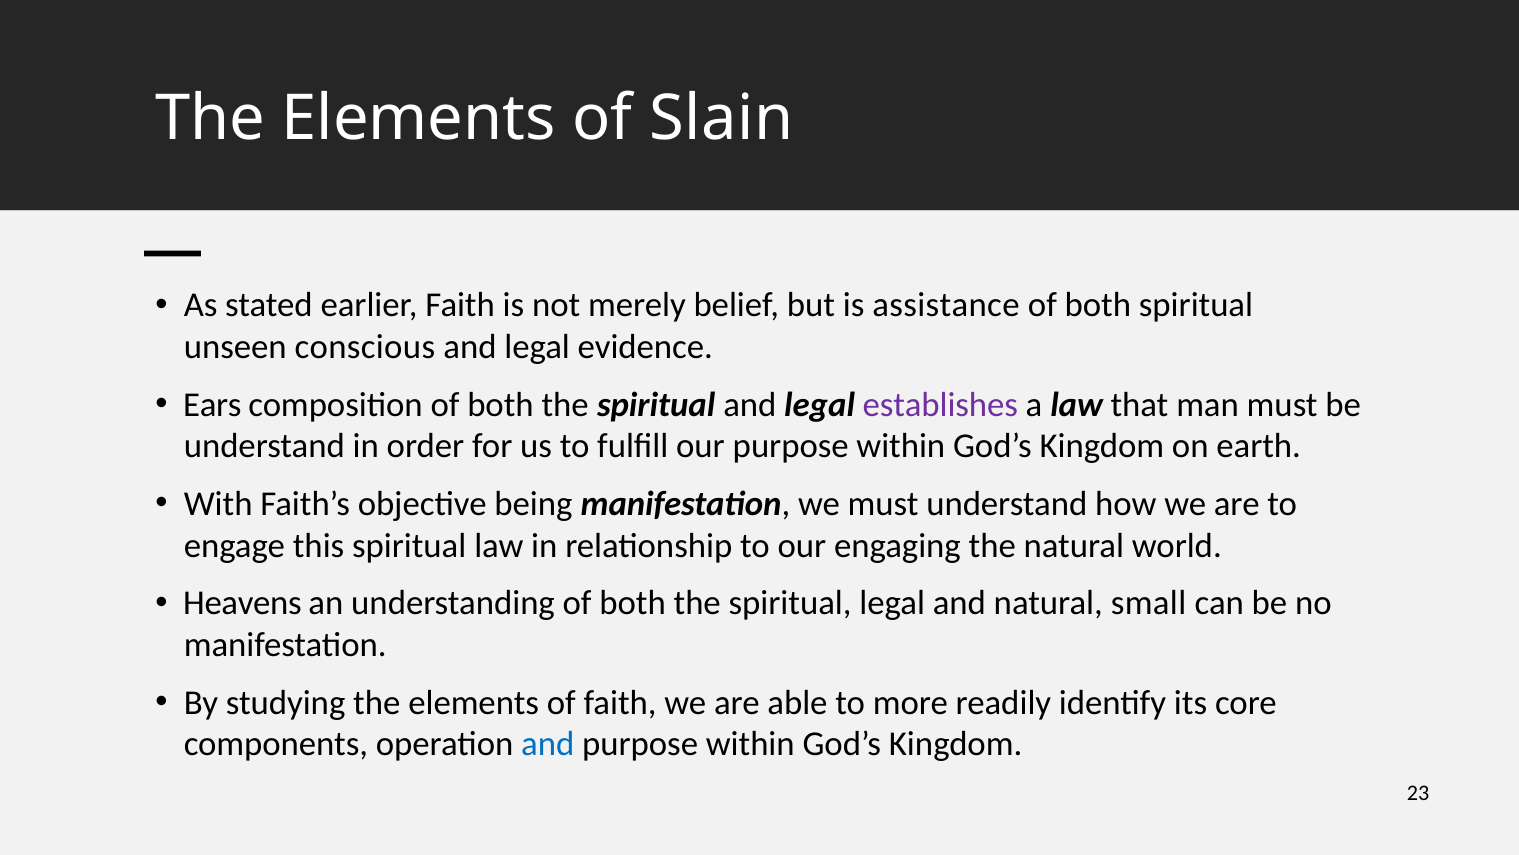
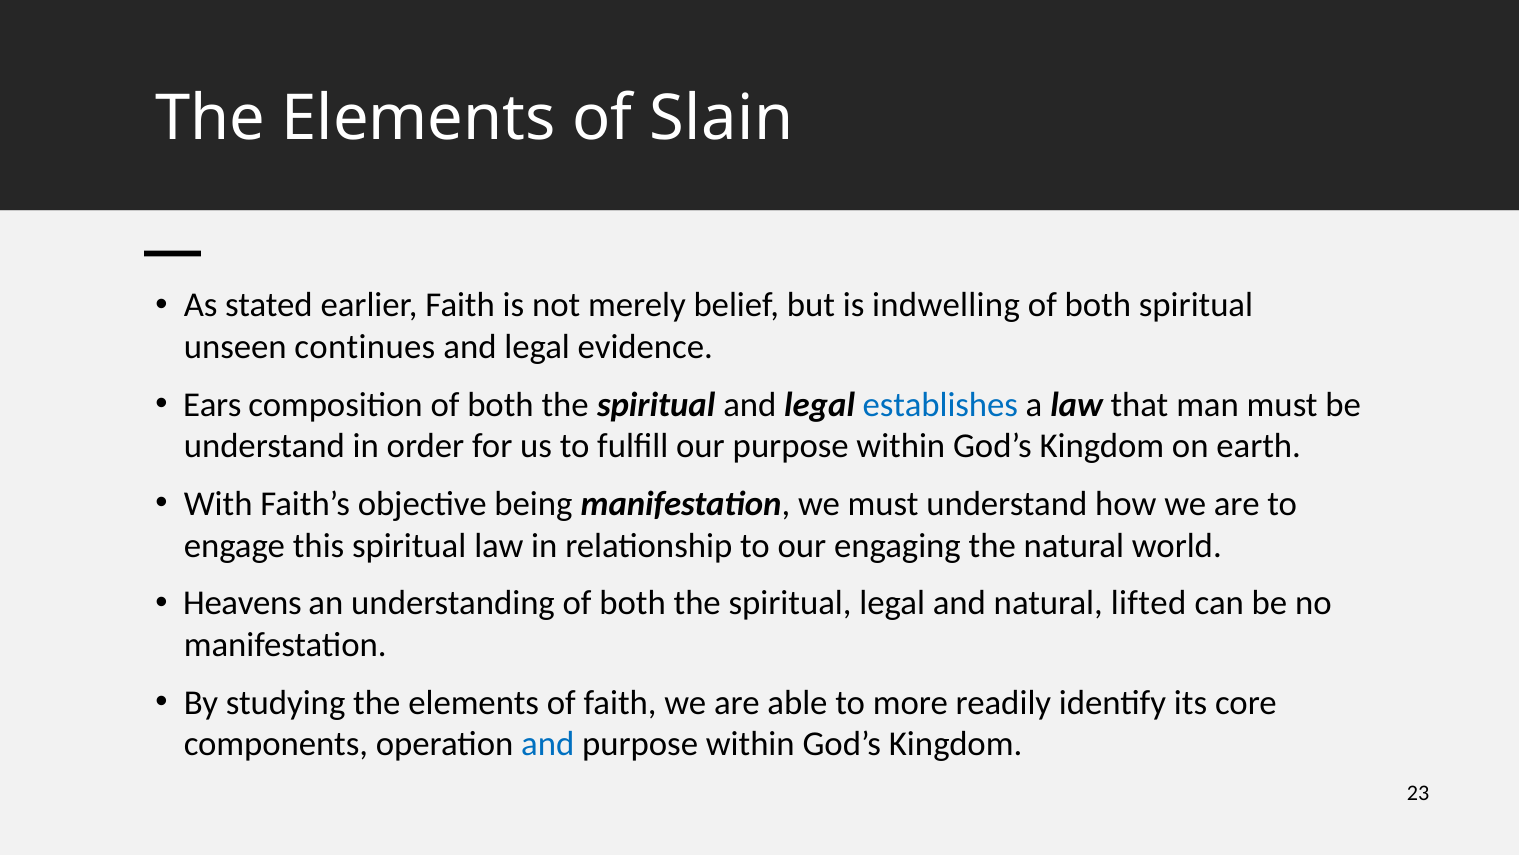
assistance: assistance -> indwelling (946, 305)
conscious: conscious -> continues (365, 347)
establishes colour: purple -> blue (940, 404)
small: small -> lifted (1149, 603)
